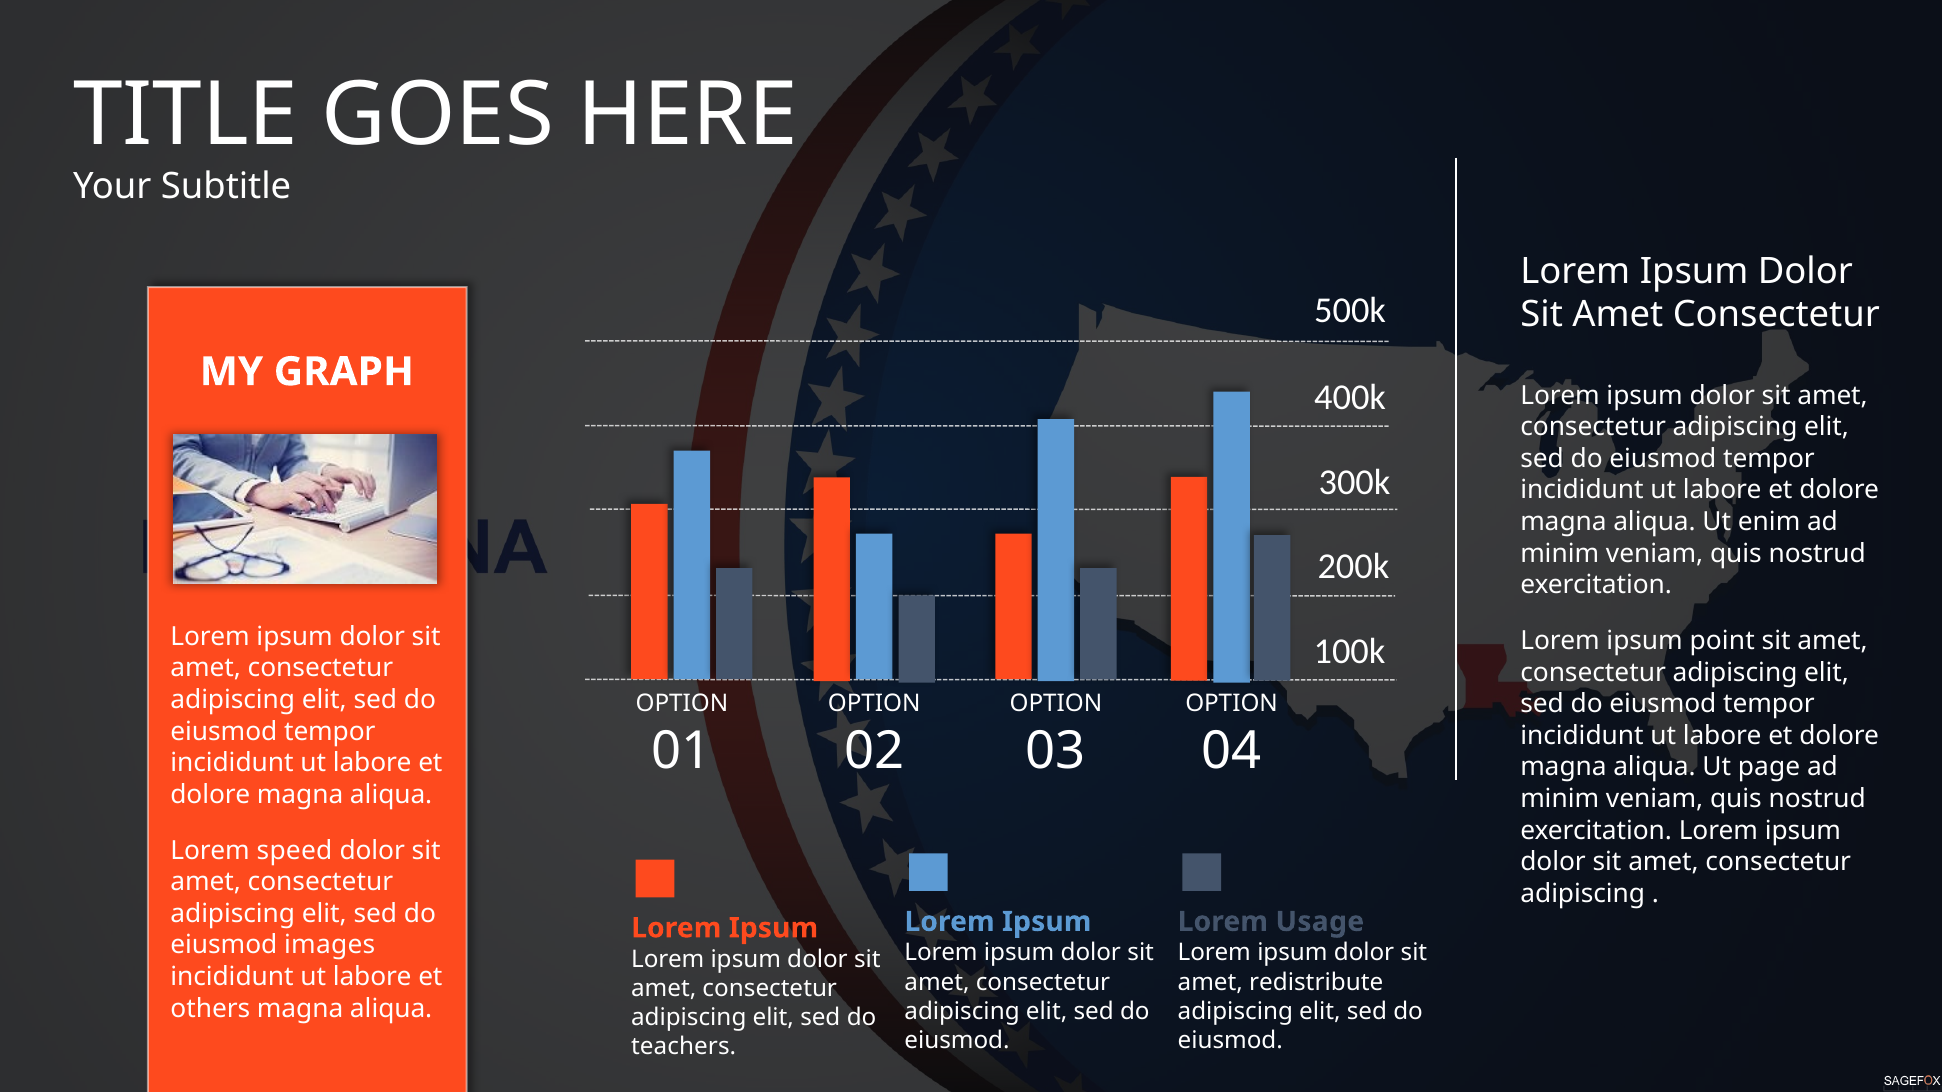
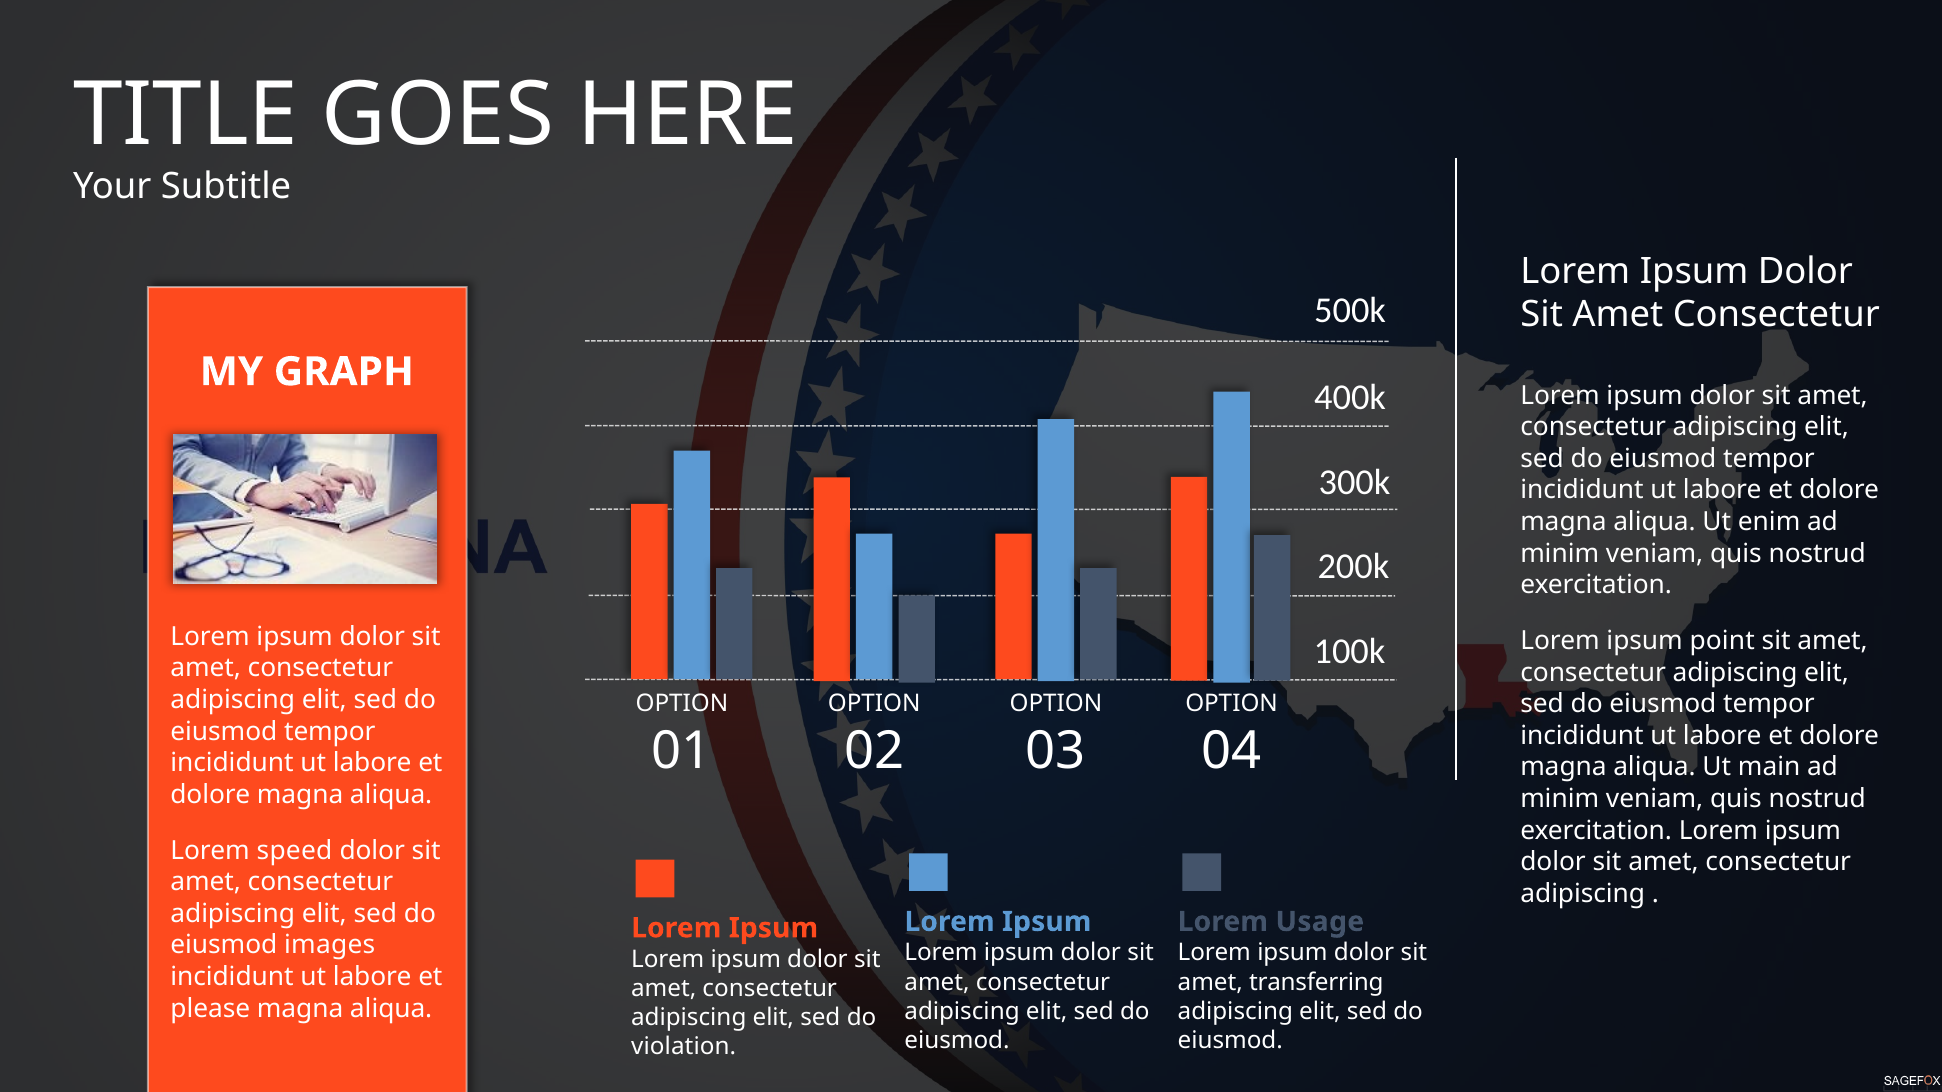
page: page -> main (1769, 767)
redistribute: redistribute -> transferring (1316, 982)
others: others -> please (210, 1009)
teachers: teachers -> violation (684, 1047)
